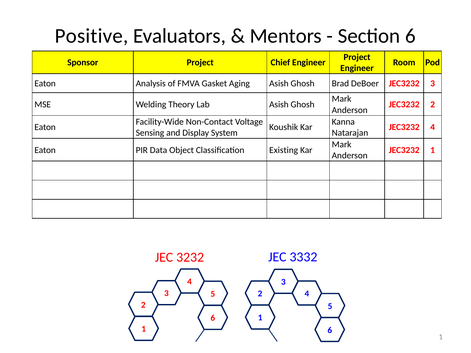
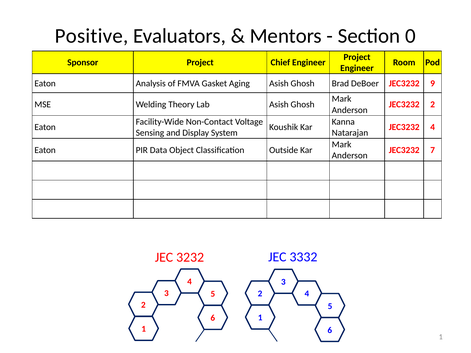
Section 6: 6 -> 0 (410, 36)
JEC3232 3: 3 -> 9 (433, 84)
Existing: Existing -> Outside (284, 150)
JEC3232 1: 1 -> 7 (433, 150)
